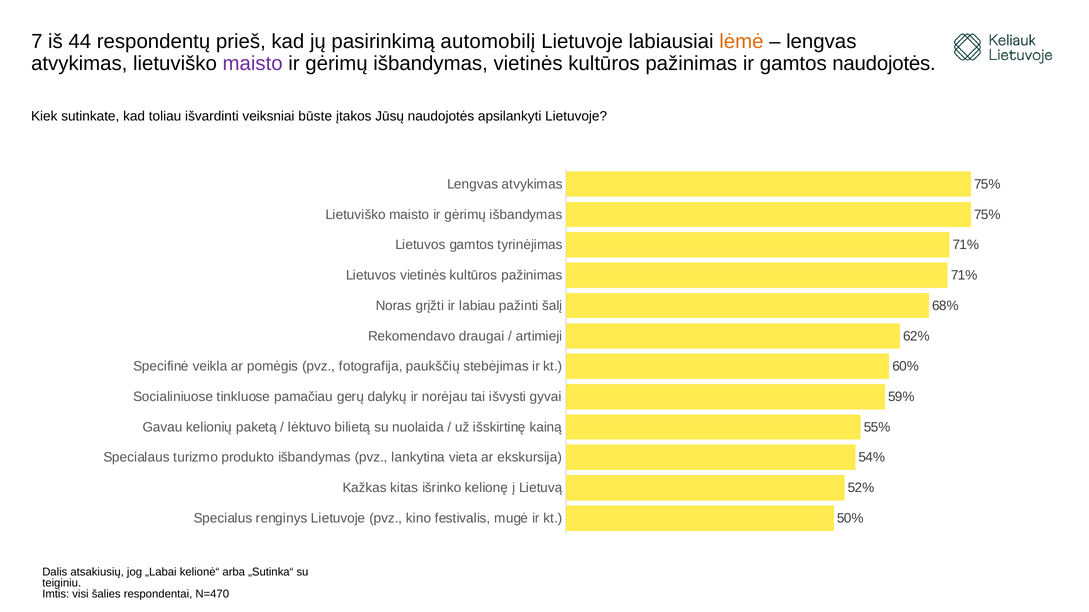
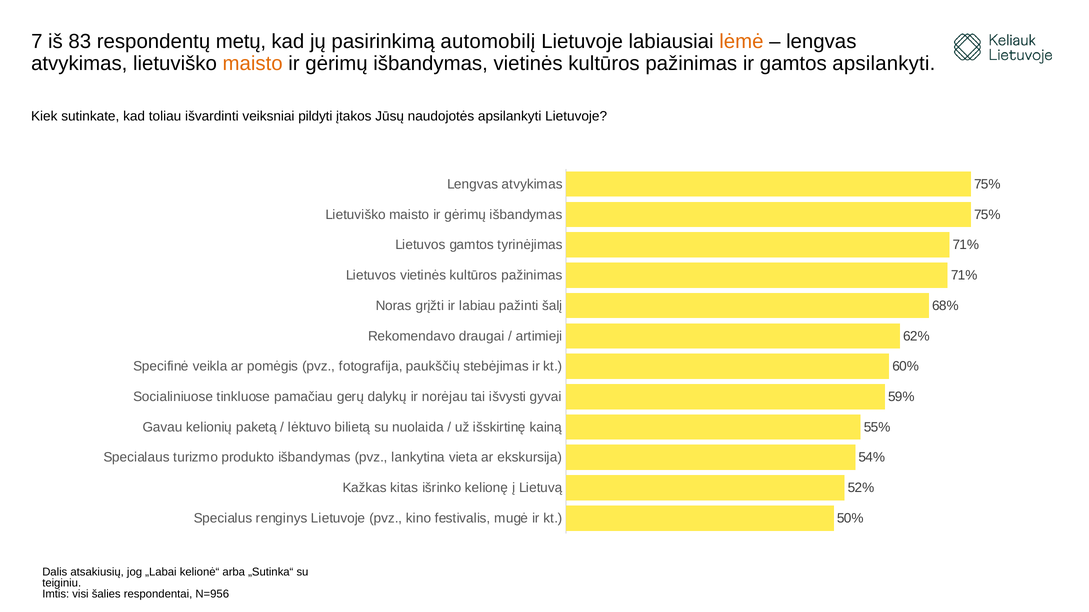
44: 44 -> 83 (80, 42)
prieš: prieš -> metų (241, 42)
maisto colour: purple -> orange (253, 64)
gamtos naudojotės: naudojotės -> apsilankyti (884, 64)
būste: būste -> pildyti (315, 116)
N=470: N=470 -> N=956 (212, 595)
